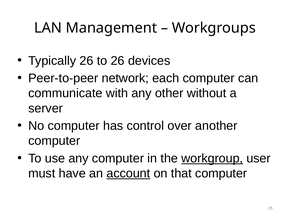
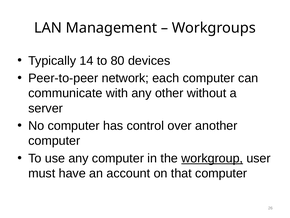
Typically 26: 26 -> 14 (86, 61)
to 26: 26 -> 80 (118, 61)
account underline: present -> none (128, 173)
